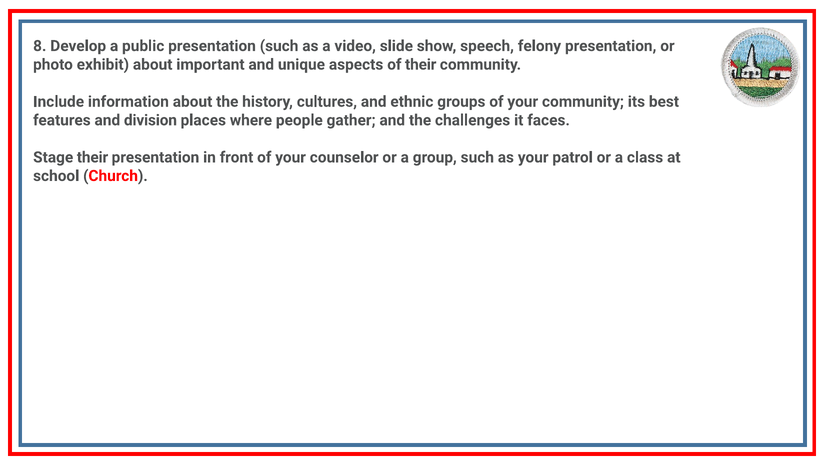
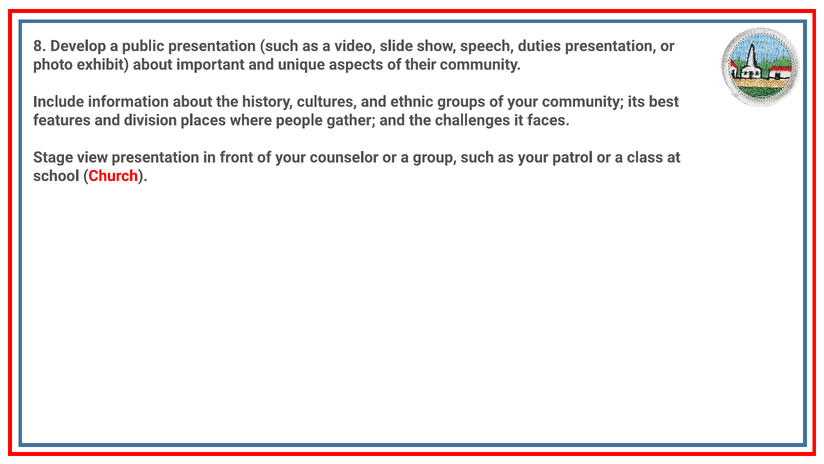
felony: felony -> duties (539, 46)
Stage their: their -> view (92, 157)
